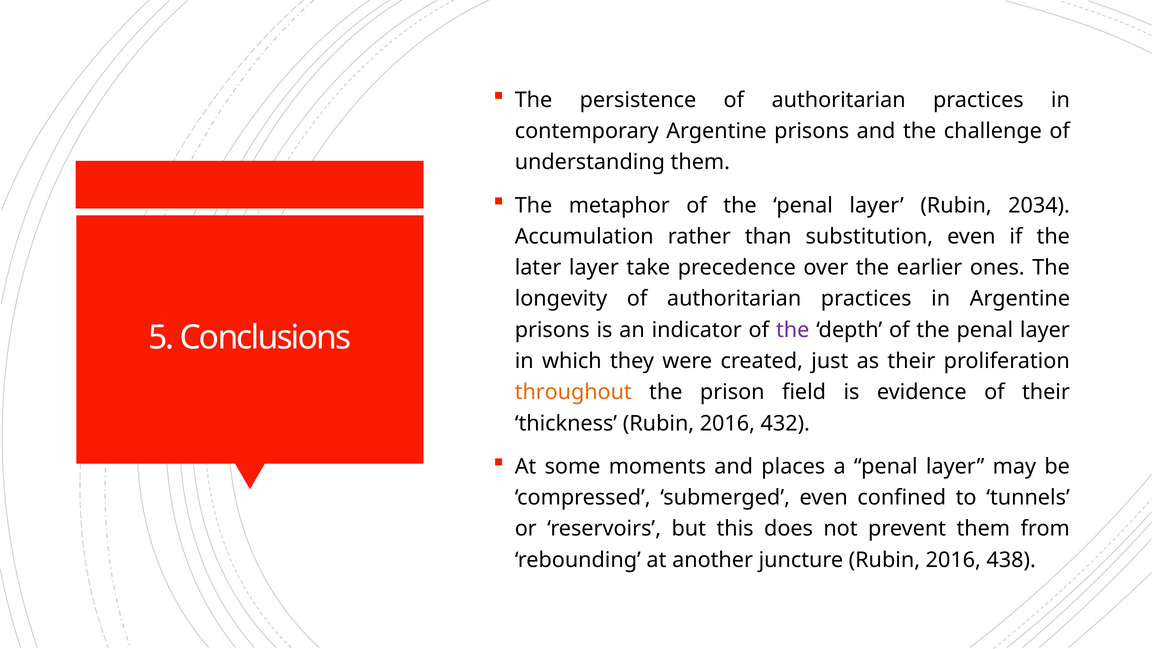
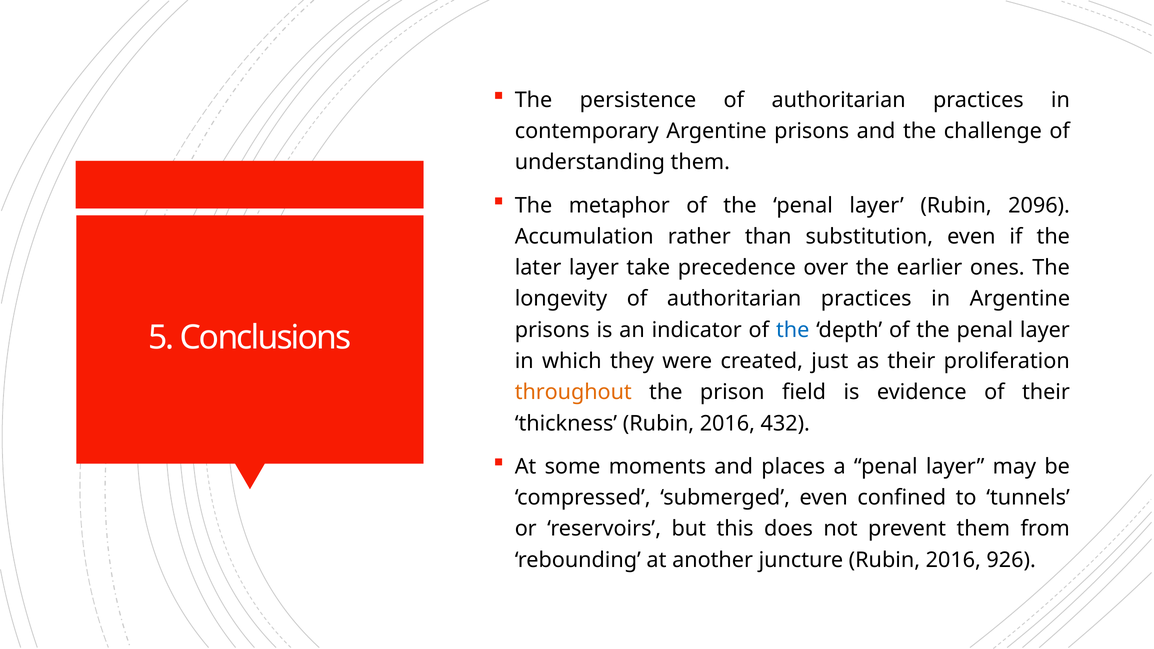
2034: 2034 -> 2096 (1039, 205)
the colour: purple -> blue (793, 330)
438: 438 -> 926 (1011, 560)
